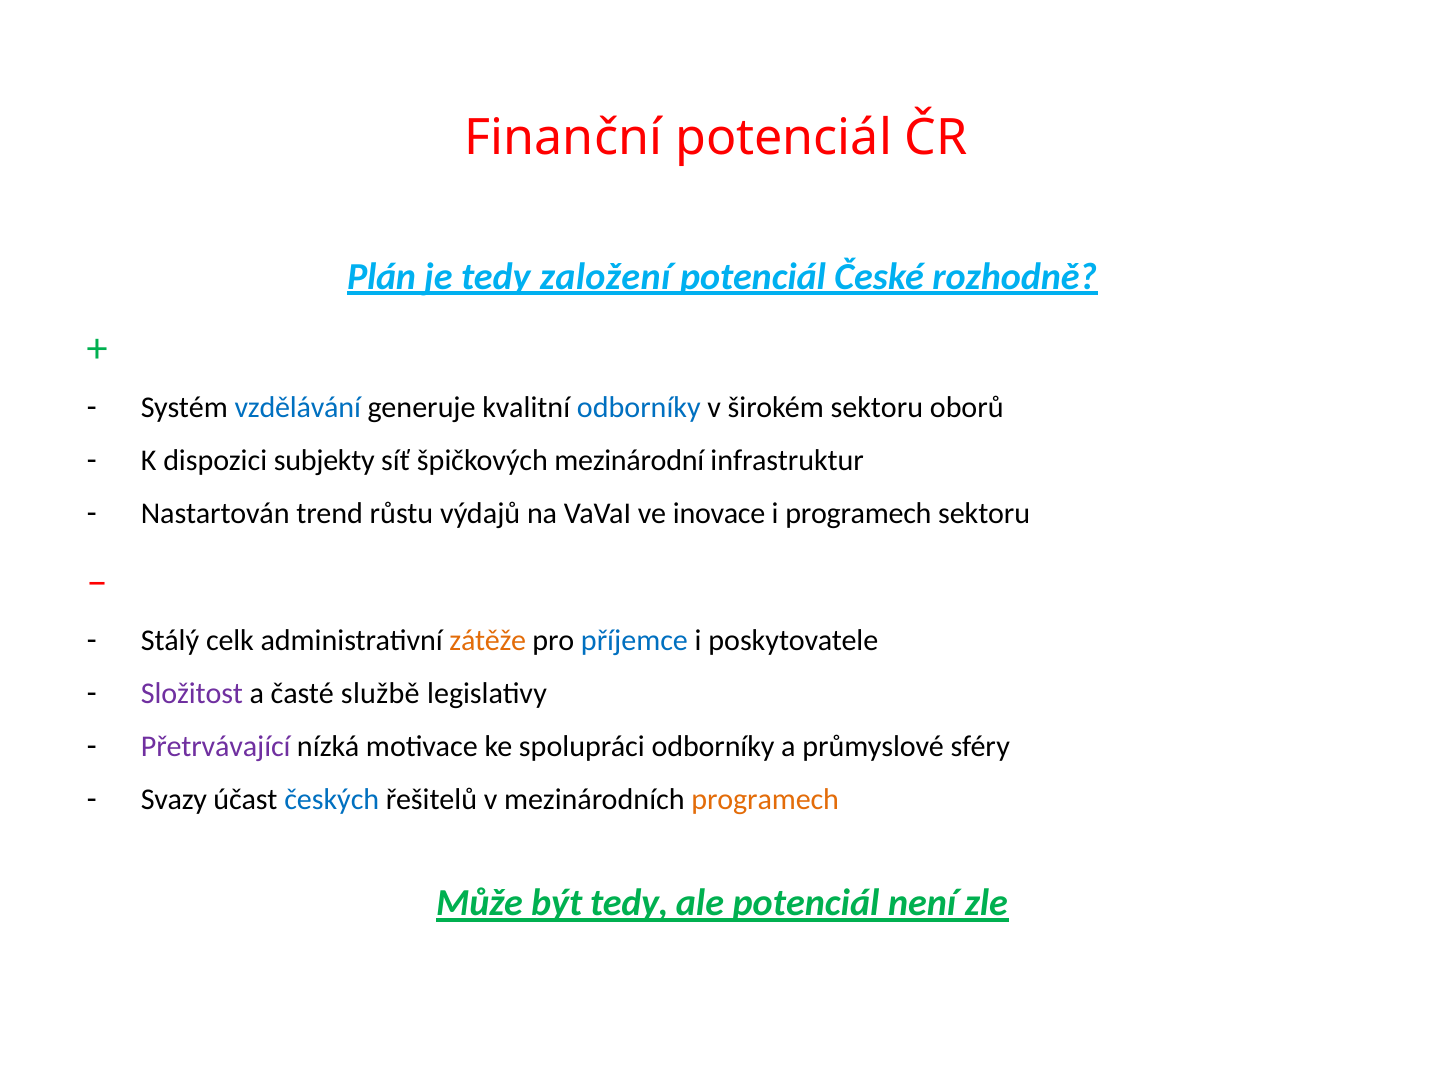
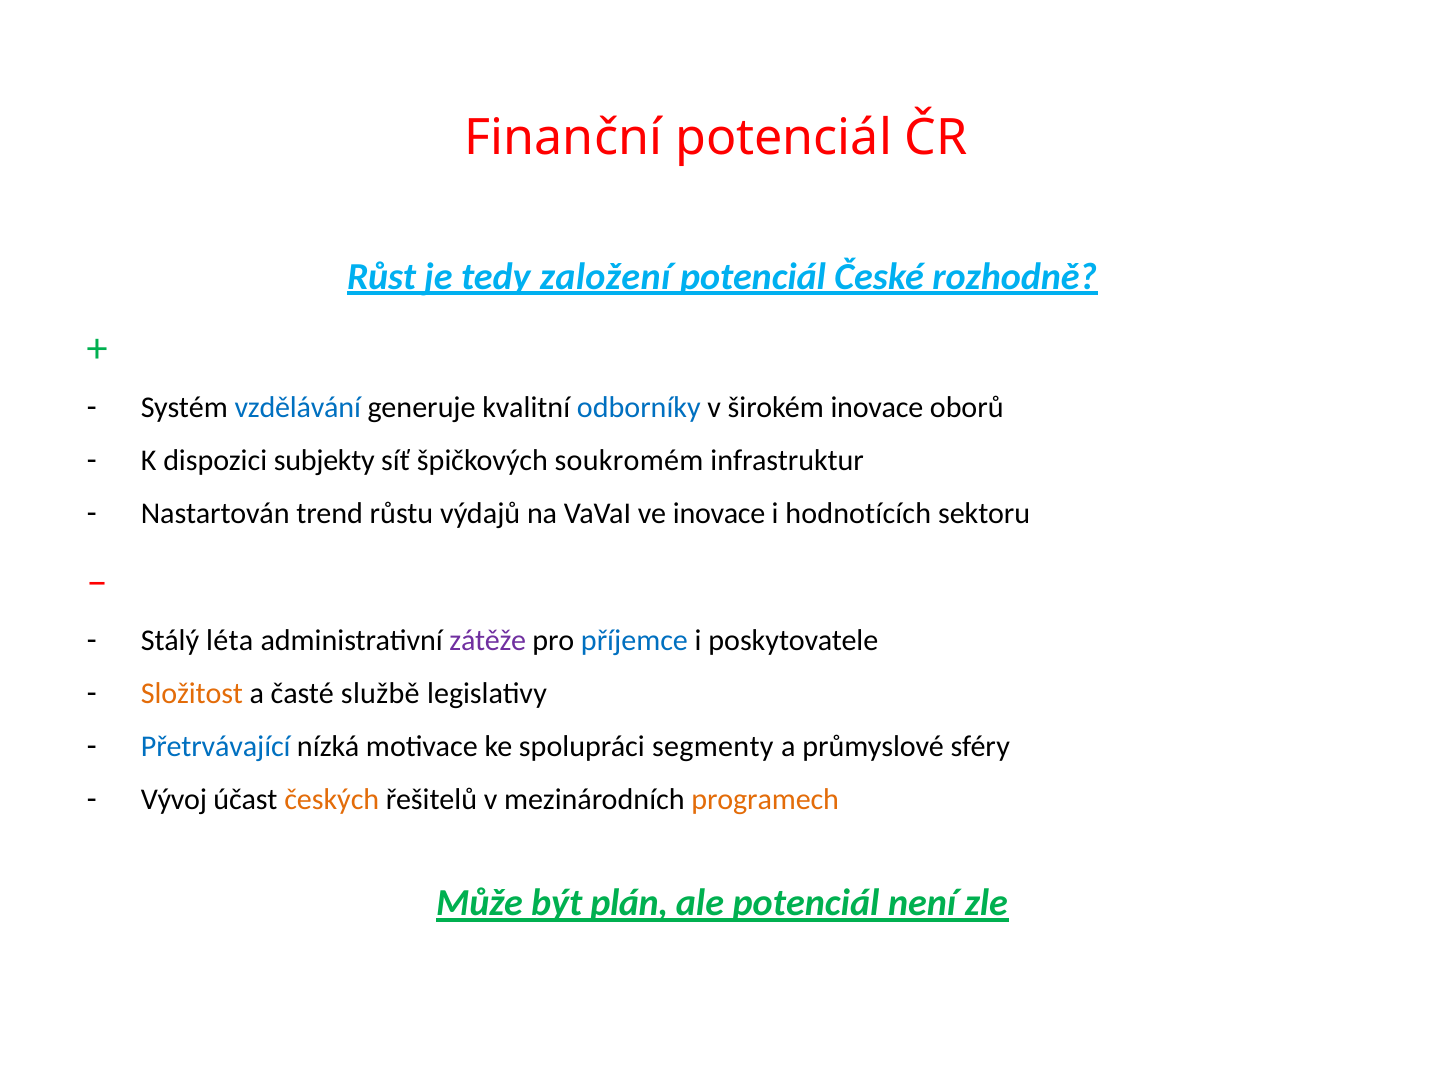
Plán: Plán -> Růst (381, 277)
širokém sektoru: sektoru -> inovace (877, 408)
mezinárodní: mezinárodní -> soukromém (629, 461)
i programech: programech -> hodnotících (858, 514)
celk: celk -> léta (230, 640)
zátěže colour: orange -> purple (488, 640)
Složitost colour: purple -> orange (192, 693)
Přetrvávající colour: purple -> blue (216, 746)
spolupráci odborníky: odborníky -> segmenty (713, 746)
Svazy: Svazy -> Vývoj (174, 799)
českých colour: blue -> orange (332, 799)
být tedy: tedy -> plán (629, 903)
